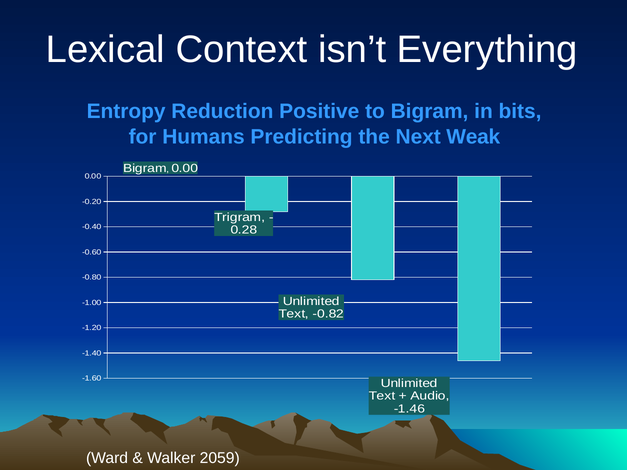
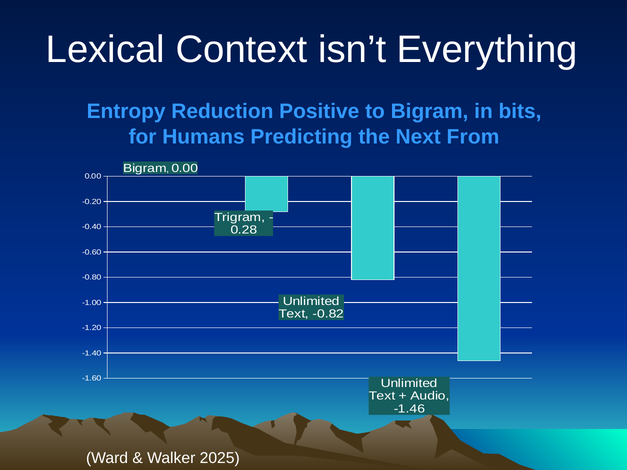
Weak: Weak -> From (473, 137)
2059: 2059 -> 2025 (220, 458)
